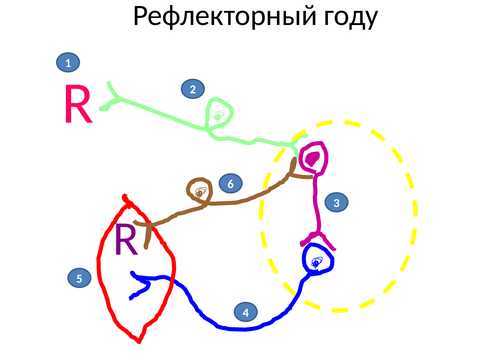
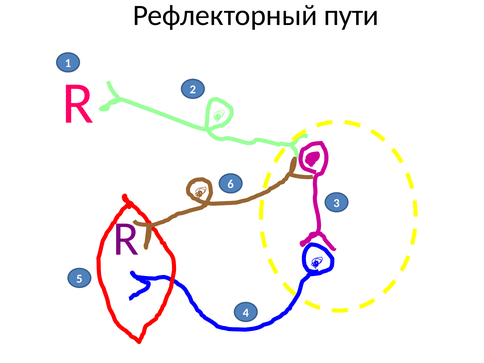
году: году -> пути (351, 15)
